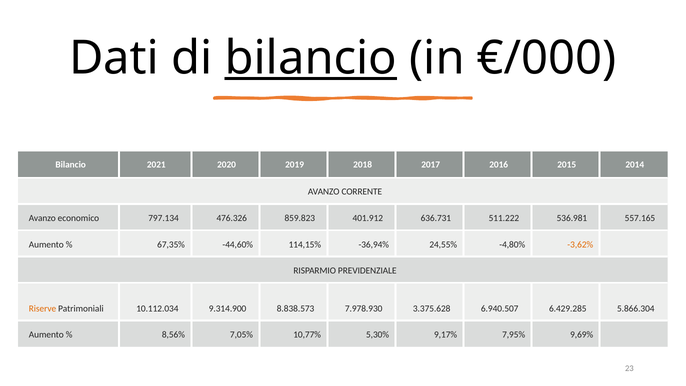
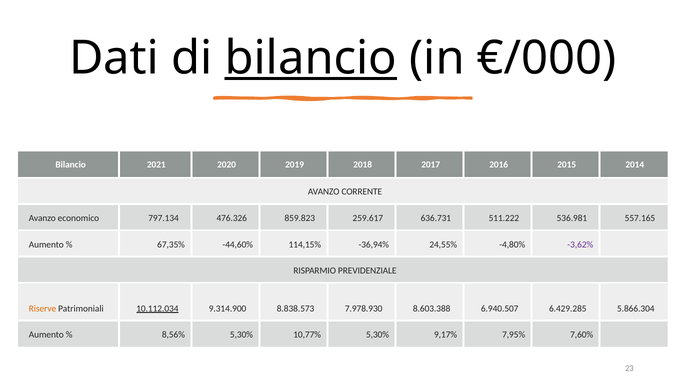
401.912: 401.912 -> 259.617 (368, 218)
-3,62% colour: orange -> purple (580, 244)
10.112.034 underline: none -> present (157, 308)
3.375.628: 3.375.628 -> 8.603.388 (432, 308)
8,56% 7,05%: 7,05% -> 5,30% (241, 335)
9,69%: 9,69% -> 7,60% (582, 335)
